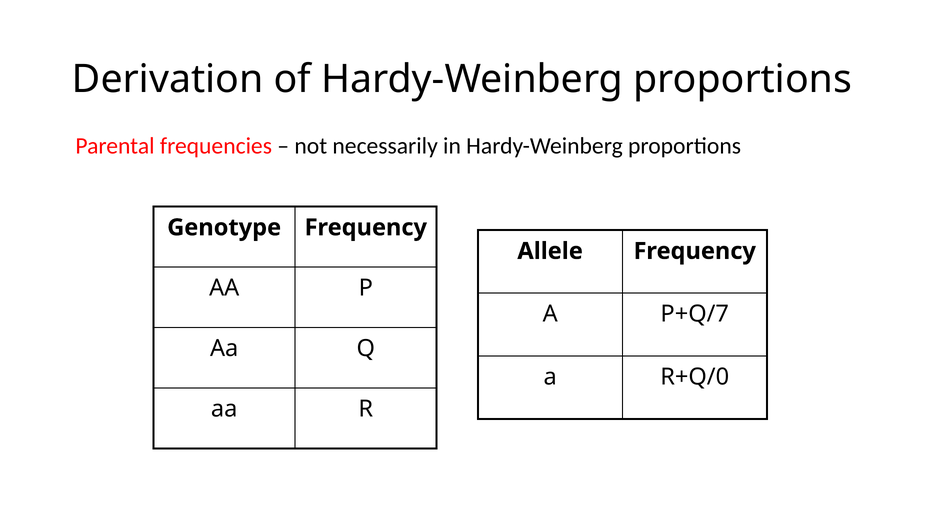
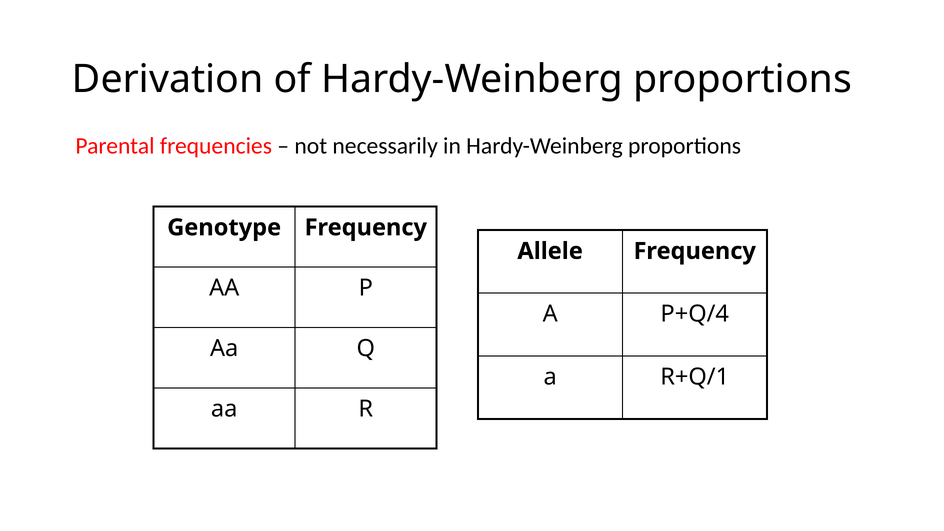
P+Q/7: P+Q/7 -> P+Q/4 (695, 314)
R+Q/0: R+Q/0 -> R+Q/1 (695, 377)
